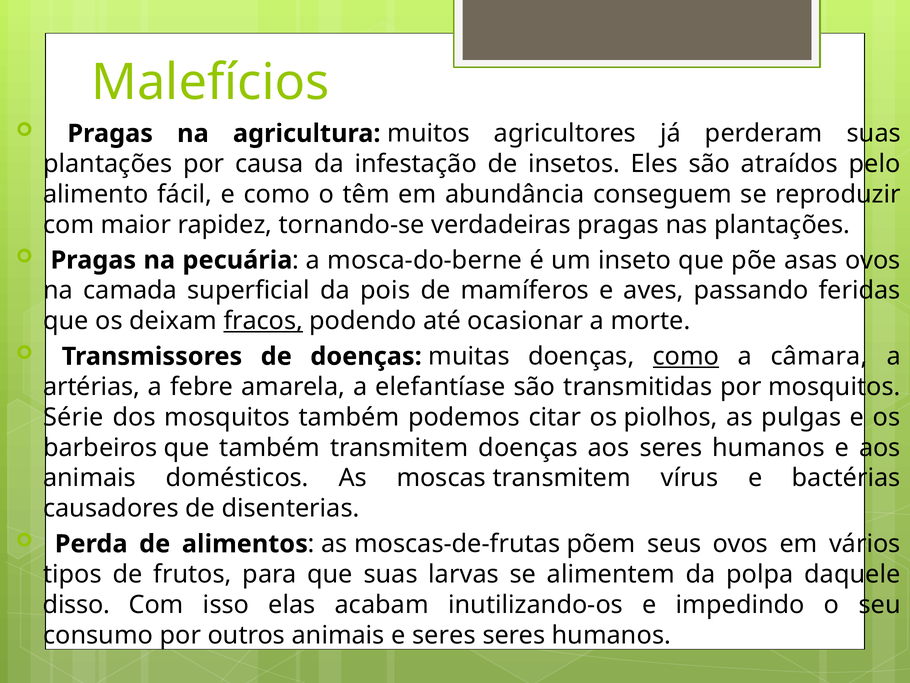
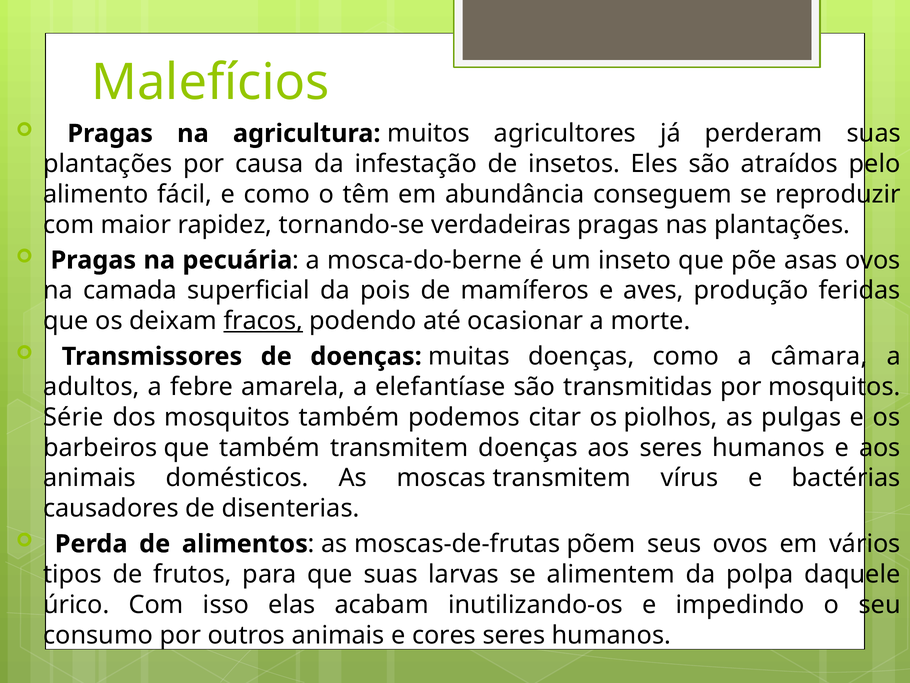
passando: passando -> produção (751, 290)
como underline: present -> none (686, 356)
artérias: artérias -> adultos (91, 387)
disso: disso -> úrico (76, 604)
e seres: seres -> cores (444, 635)
